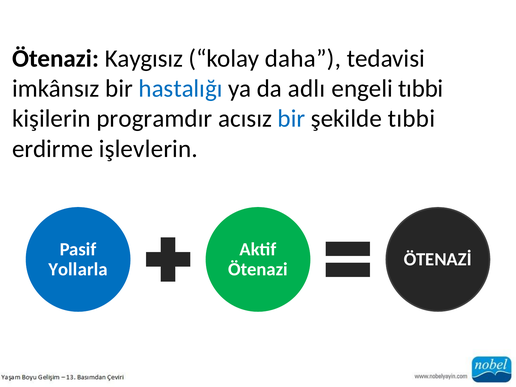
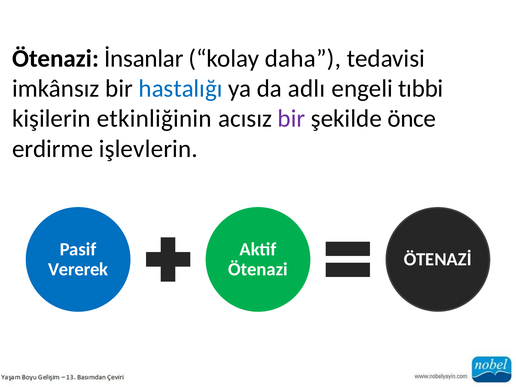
Kaygısız: Kaygısız -> İnsanlar (144, 58)
programdır: programdır -> etkinliğinin (154, 119)
bir colour: blue -> purple (291, 119)
şekilde tıbbi: tıbbi -> önce (412, 119)
Yollarla: Yollarla -> Vererek (78, 269)
